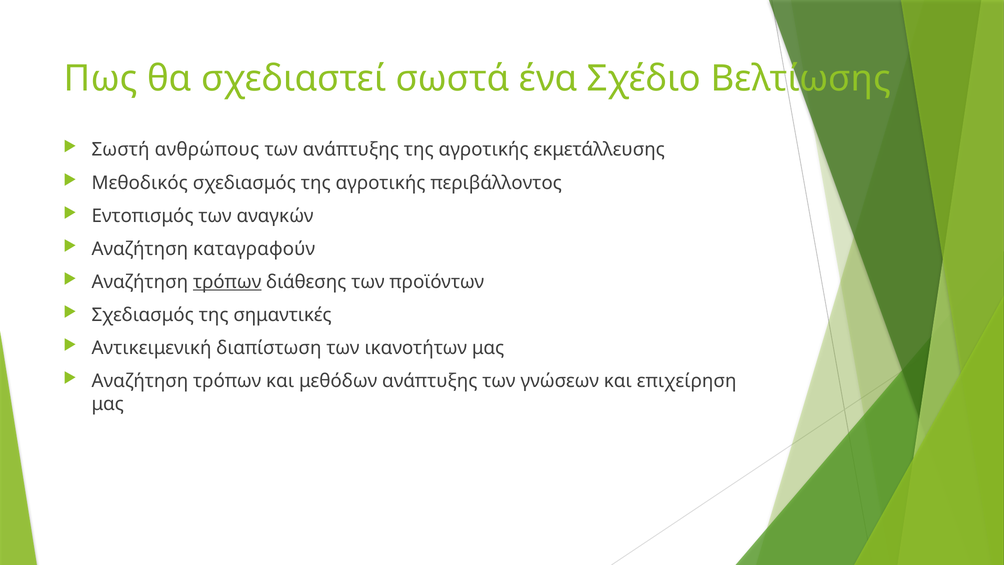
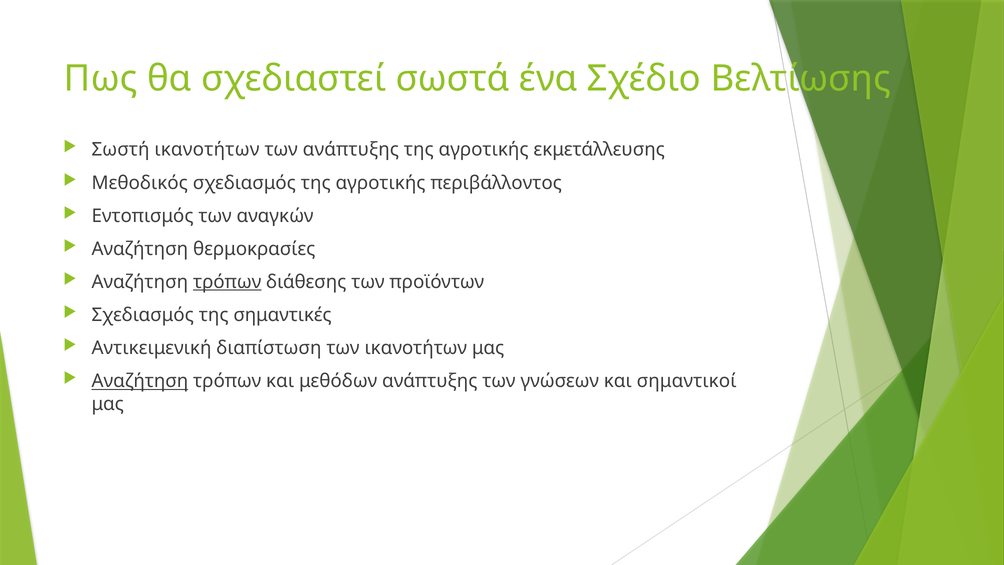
Σωστή ανθρώπους: ανθρώπους -> ικανοτήτων (207, 150)
καταγραφούν: καταγραφούν -> θερμοκρασίες (254, 249)
Αναζήτηση underline: none -> present (140, 381)
επιχείρηση: επιχείρηση -> σημαντικοί (687, 381)
